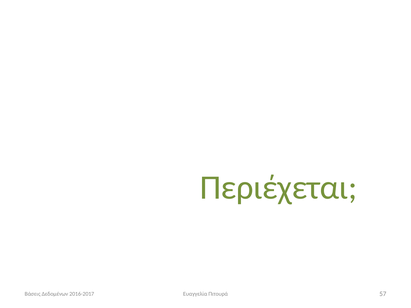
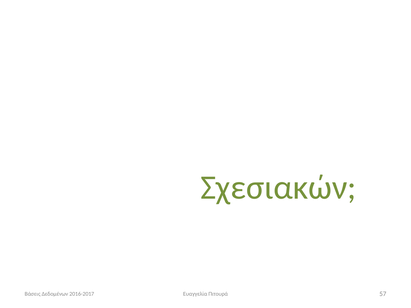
Περιέχεται: Περιέχεται -> Σχεσιακών (278, 188)
